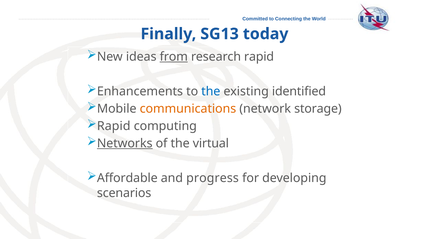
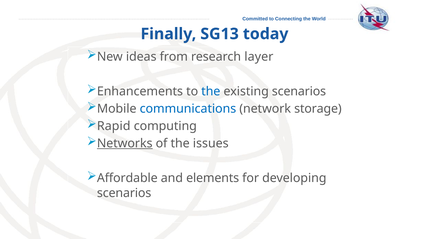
from underline: present -> none (174, 57)
research rapid: rapid -> layer (259, 57)
existing identified: identified -> scenarios (299, 91)
communications colour: orange -> blue (188, 109)
virtual: virtual -> issues (211, 143)
progress: progress -> elements (213, 178)
